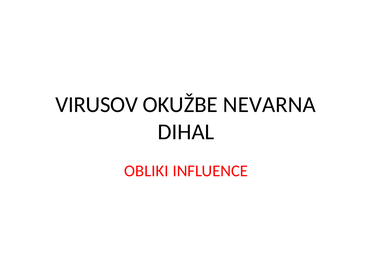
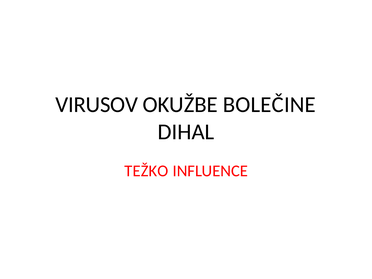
NEVARNA: NEVARNA -> BOLEČINE (269, 105)
OBLIKI: OBLIKI -> TEŽKO (146, 171)
